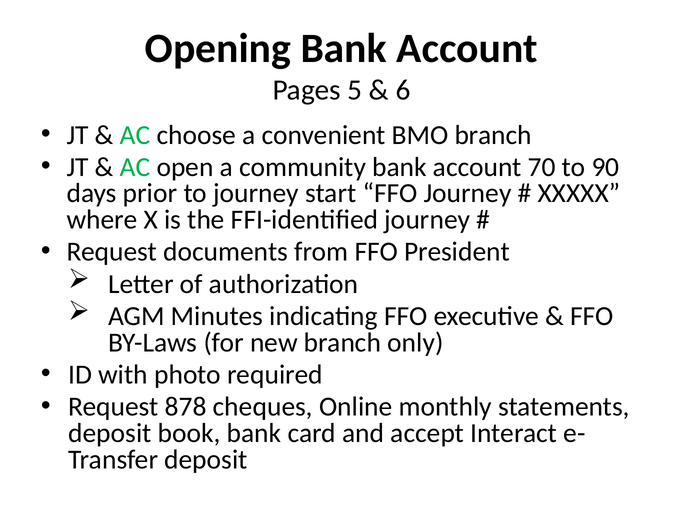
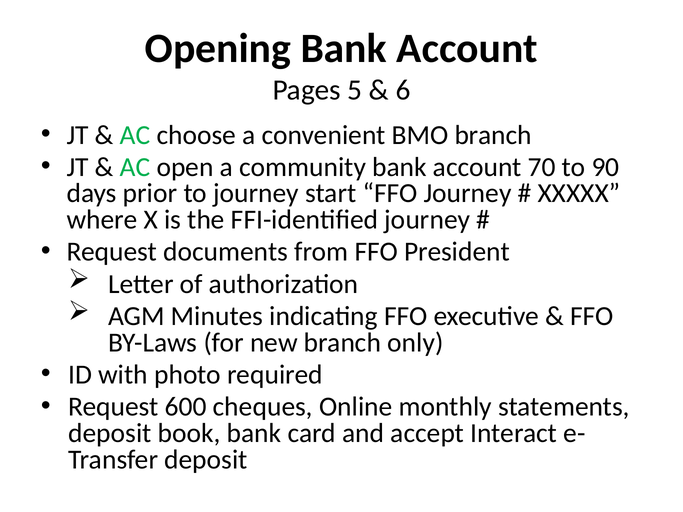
878: 878 -> 600 (186, 407)
